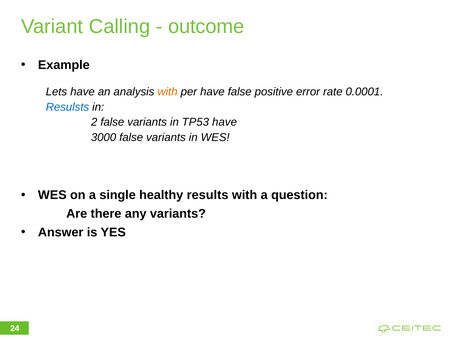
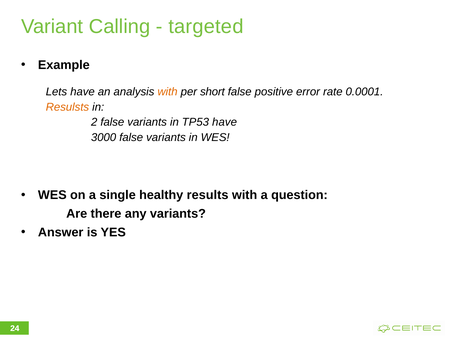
outcome: outcome -> targeted (206, 27)
per have: have -> short (212, 92)
Resulsts colour: blue -> orange (67, 107)
